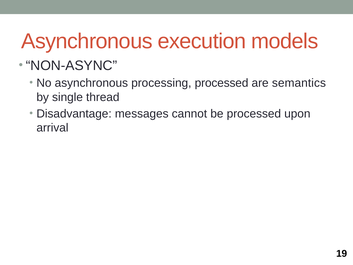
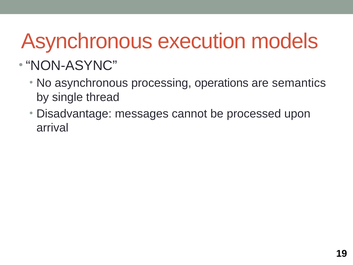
processing processed: processed -> operations (222, 83)
